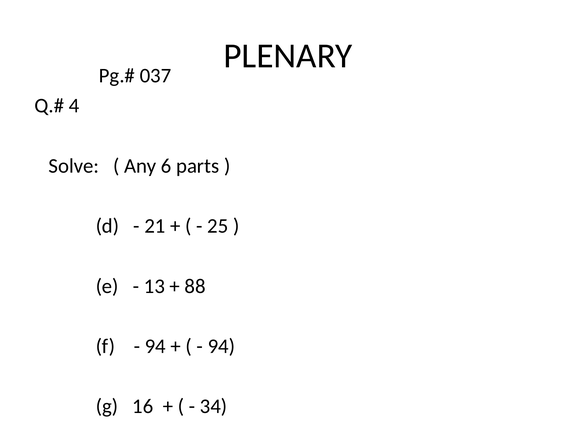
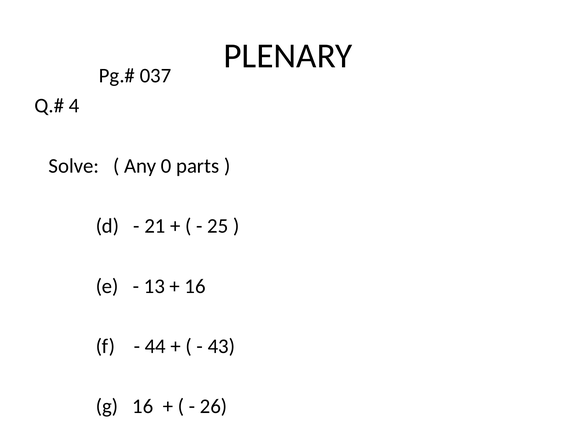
6: 6 -> 0 (166, 166)
88: 88 -> 16 (195, 286)
94: 94 -> 44 (155, 346)
94: 94 -> 43 (221, 346)
34: 34 -> 26 (214, 406)
